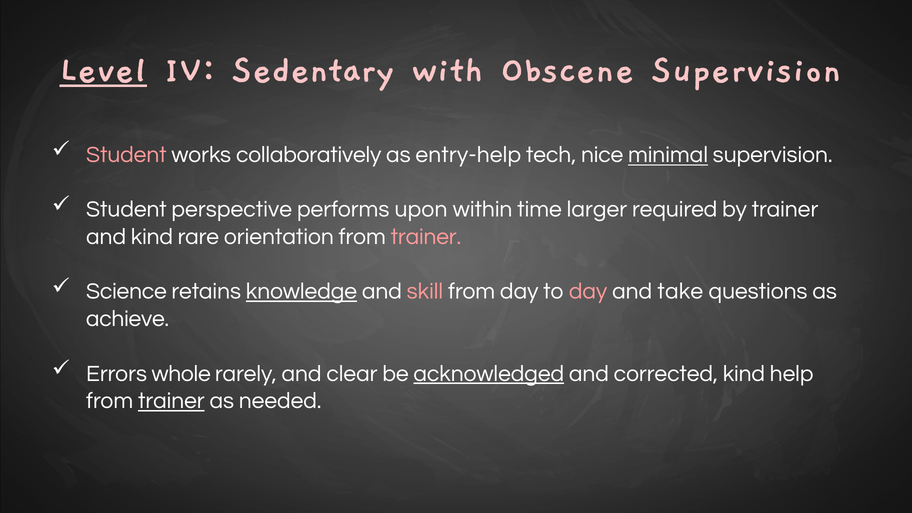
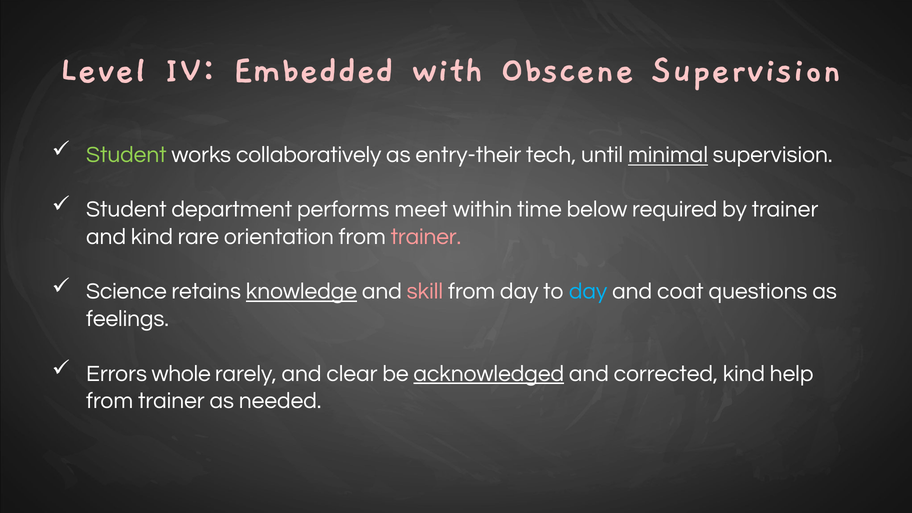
Level underline: present -> none (103, 68)
Sedentary: Sedentary -> Embedded (314, 68)
Student colour: pink -> light green (126, 155)
entry-help: entry-help -> entry-their (468, 155)
nice: nice -> until (602, 155)
perspective: perspective -> department (232, 209)
upon: upon -> meet (421, 209)
larger: larger -> below (597, 209)
day colour: pink -> light blue (588, 291)
take: take -> coat (680, 291)
achieve: achieve -> feelings (127, 319)
trainer underline: present -> none (171, 401)
